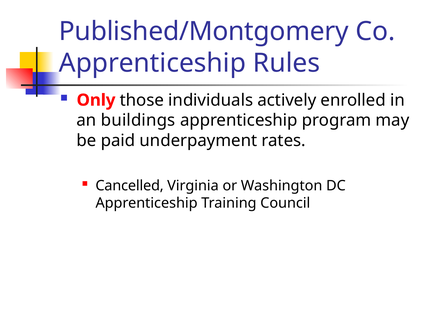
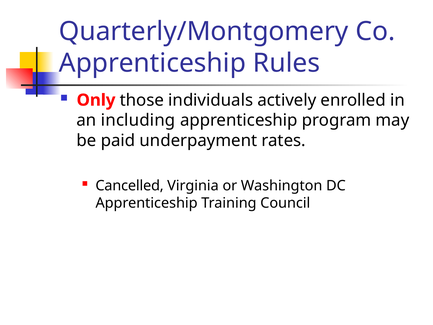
Published/Montgomery: Published/Montgomery -> Quarterly/Montgomery (204, 31)
buildings: buildings -> including (138, 120)
